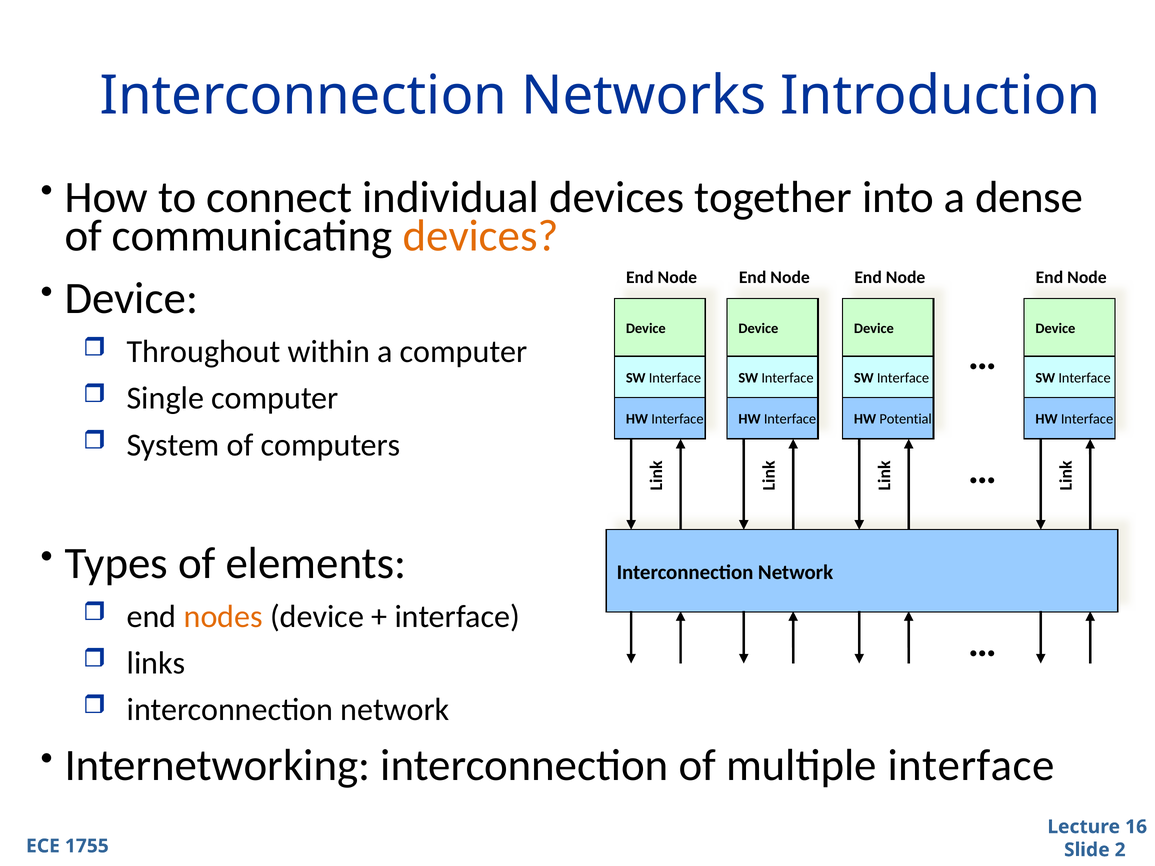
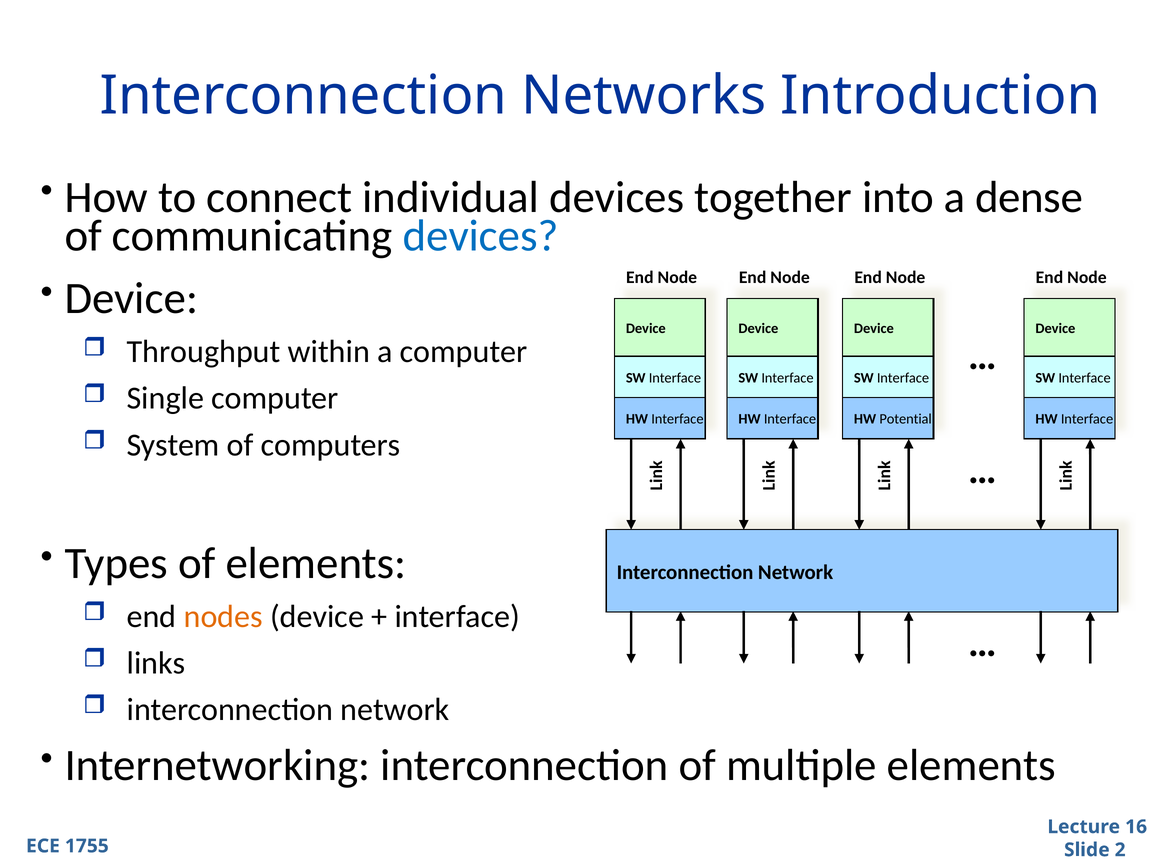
devices colour: orange -> blue (481, 236)
Throughout: Throughout -> Throughput (204, 352)
multiple interface: interface -> elements (971, 765)
